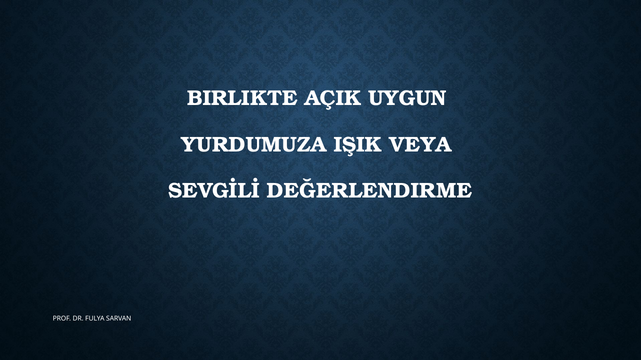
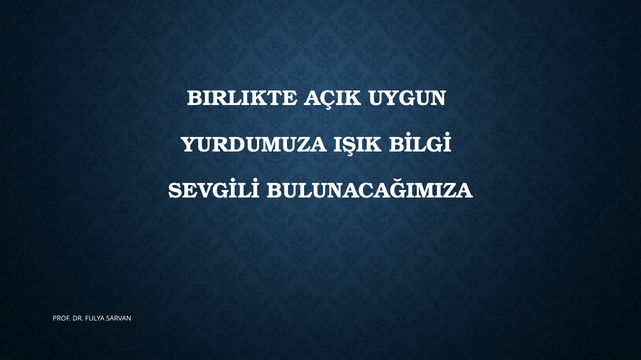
VEYA: VEYA -> BİLGİ (420, 145)
DEĞERLENDIRME: DEĞERLENDIRME -> BULUNACAĞIMIZA (370, 191)
